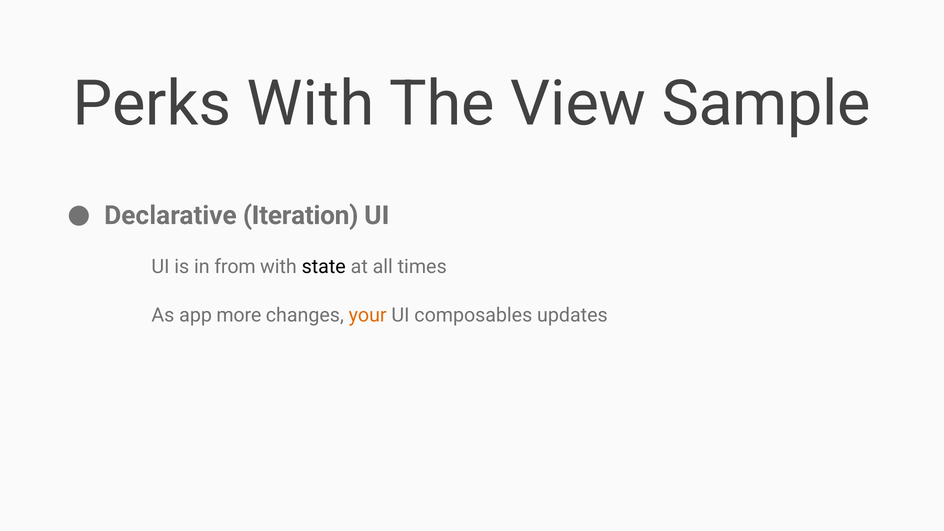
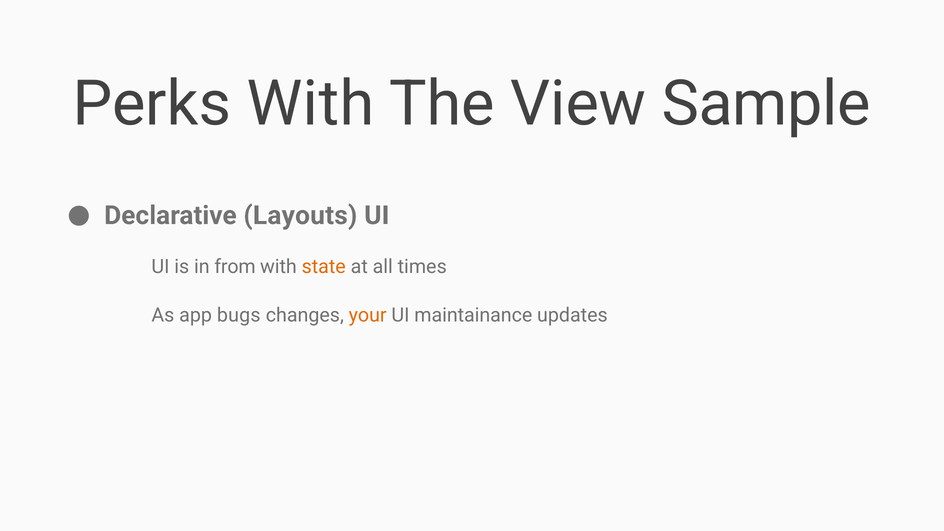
Iteration: Iteration -> Layouts (300, 215)
state colour: black -> orange (324, 267)
more: more -> bugs (239, 315)
composables: composables -> maintainance (473, 315)
